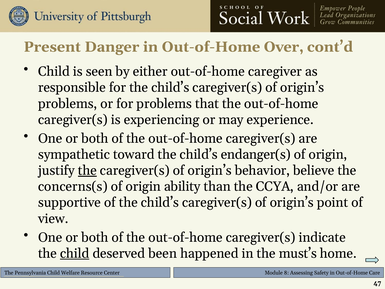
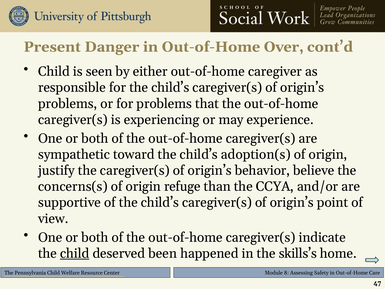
endanger(s: endanger(s -> adoption(s (256, 154)
the underline: present -> none (87, 170)
ability: ability -> refuge (182, 186)
must’s: must’s -> skills’s (298, 253)
